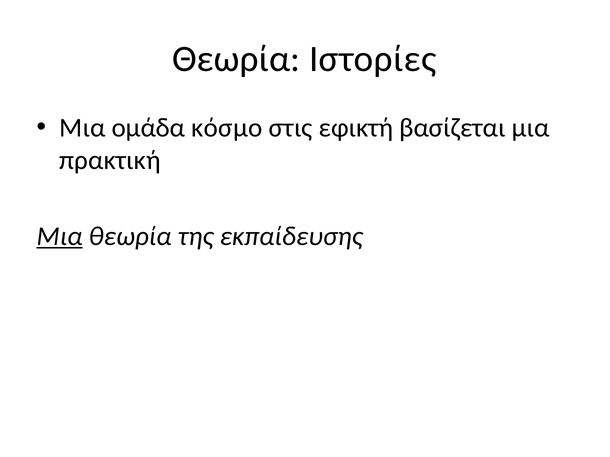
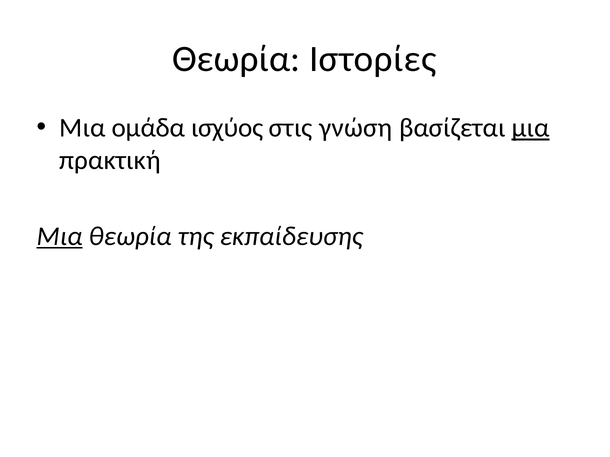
κόσμο: κόσμο -> ισχύος (227, 128)
εφικτή: εφικτή -> γνώση (356, 128)
μια underline: none -> present (531, 128)
